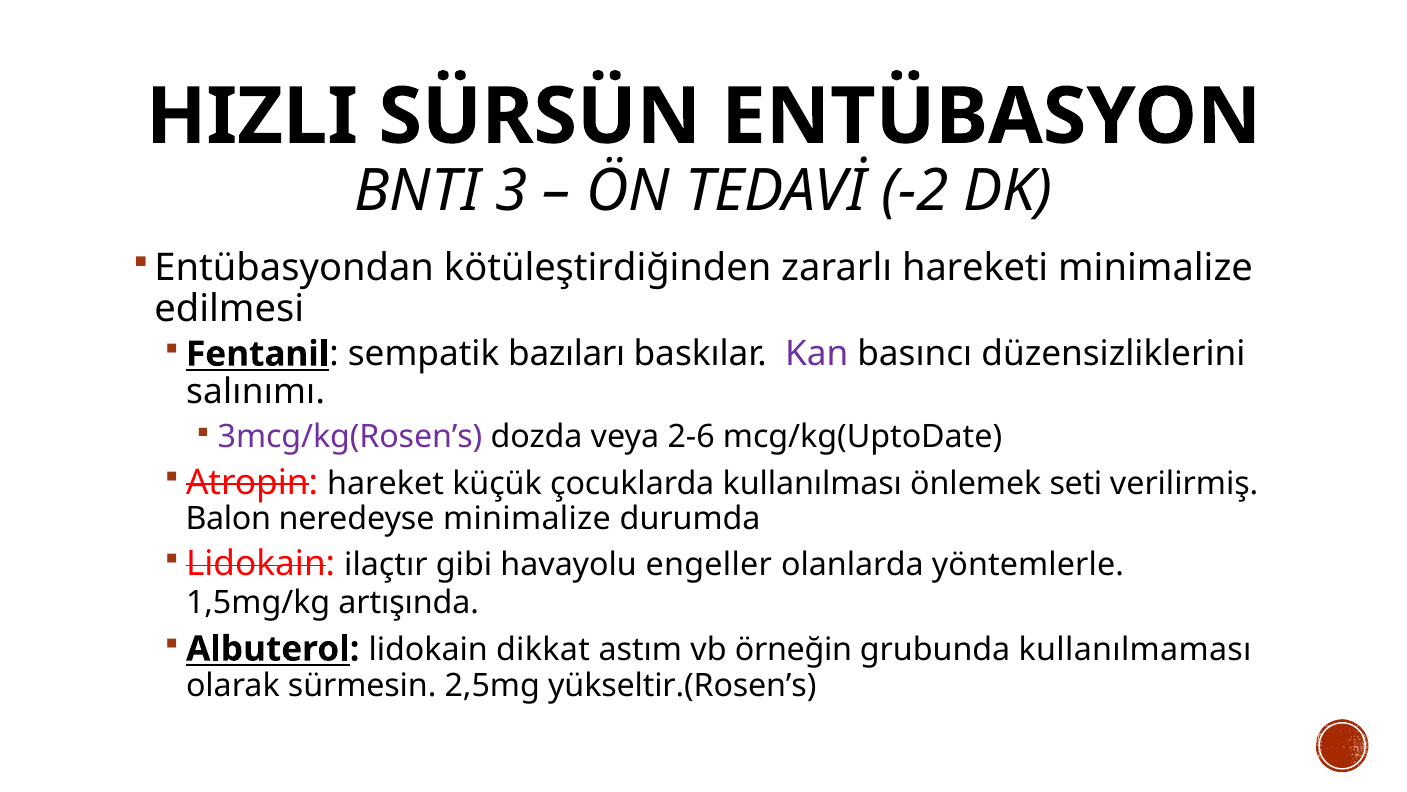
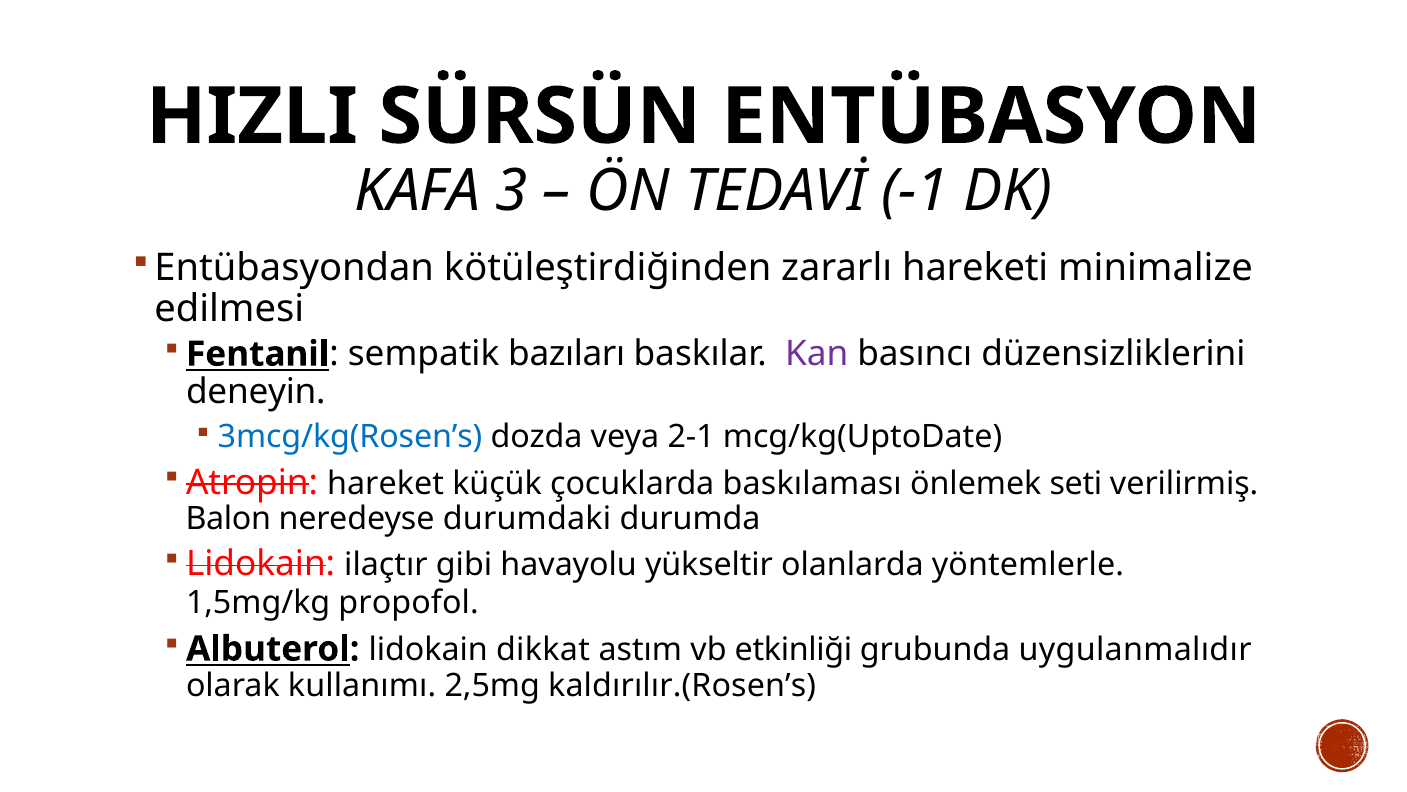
BNTI: BNTI -> KAFA (417, 191)
-2: -2 -> -1 (915, 191)
salınımı: salınımı -> deneyin (256, 392)
3mcg/kg(Rosen’s colour: purple -> blue (350, 437)
2-6: 2-6 -> 2-1 (691, 437)
kullanılması: kullanılması -> baskılaması (812, 483)
neredeyse minimalize: minimalize -> durumdaki (527, 519)
engeller: engeller -> yükseltir (709, 565)
artışında: artışında -> propofol (409, 603)
örneğin: örneğin -> etkinliği (793, 650)
kullanılmaması: kullanılmaması -> uygulanmalıdır (1135, 650)
sürmesin: sürmesin -> kullanımı (362, 685)
yükseltir.(Rosen’s: yükseltir.(Rosen’s -> kaldırılır.(Rosen’s (682, 685)
